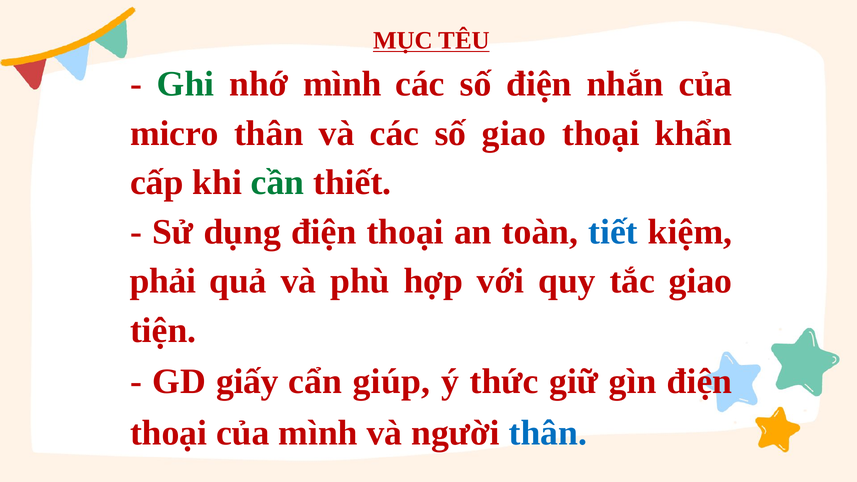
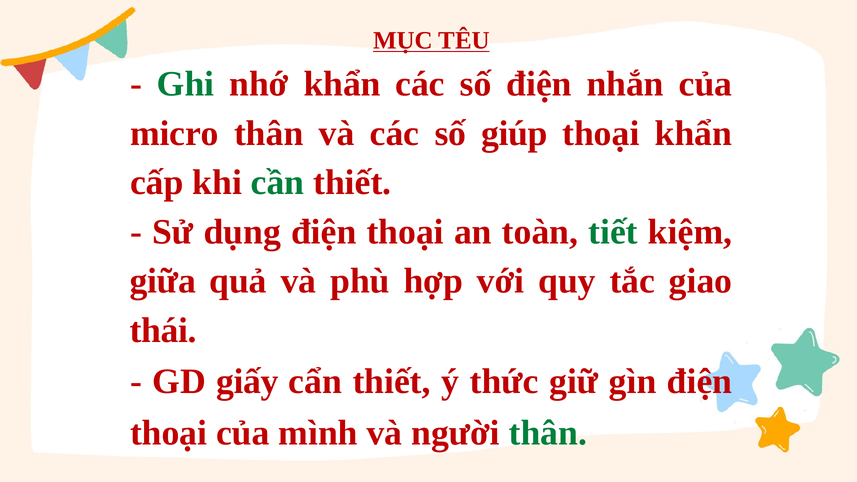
nhớ mình: mình -> khẩn (342, 84)
số giao: giao -> giúp (514, 133)
tiết colour: blue -> green (613, 232)
phải: phải -> giữa (163, 281)
tiện: tiện -> thái (163, 330)
cẩn giúp: giúp -> thiết (392, 382)
thân colour: blue -> green (548, 433)
